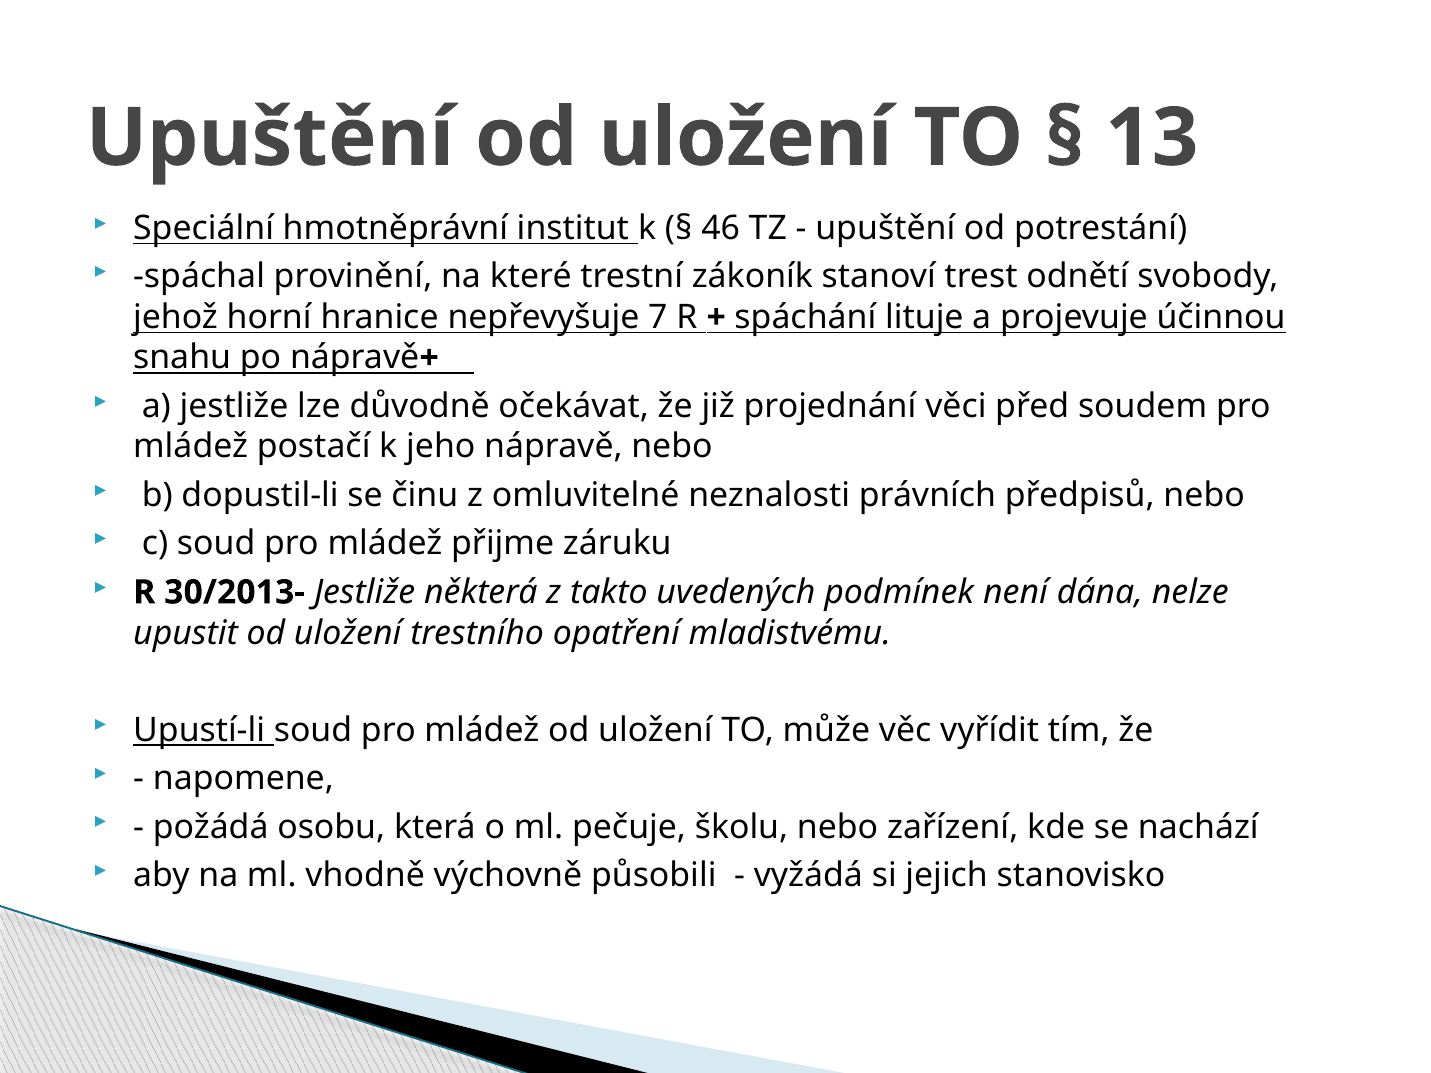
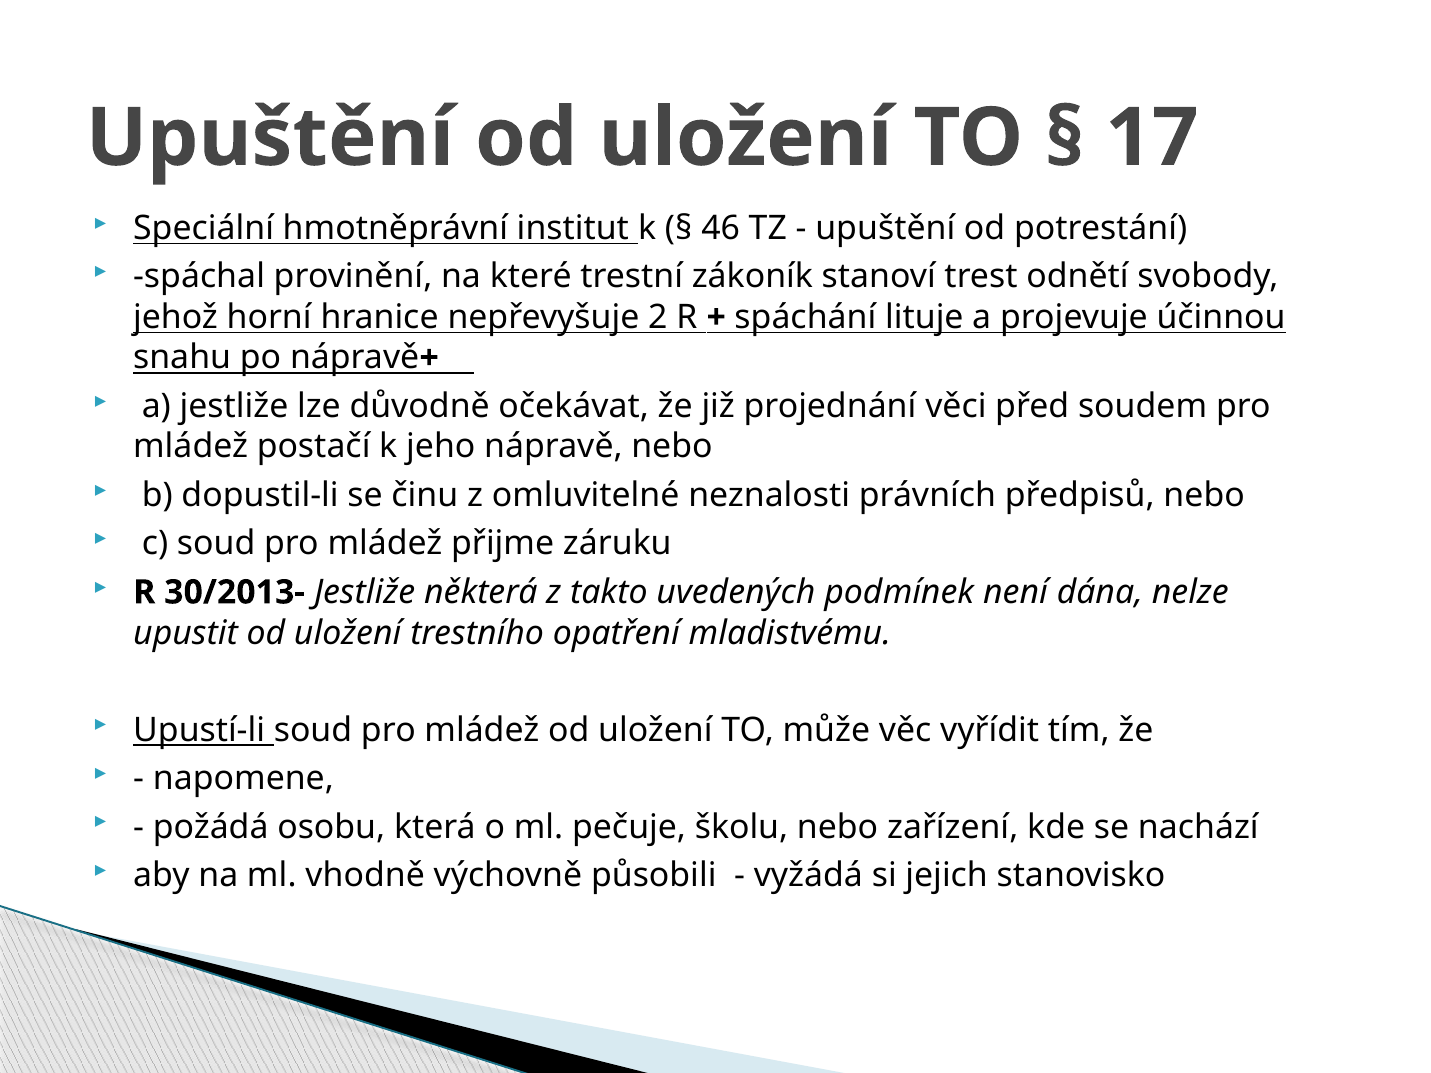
13: 13 -> 17 (1152, 138)
7: 7 -> 2 (658, 317)
